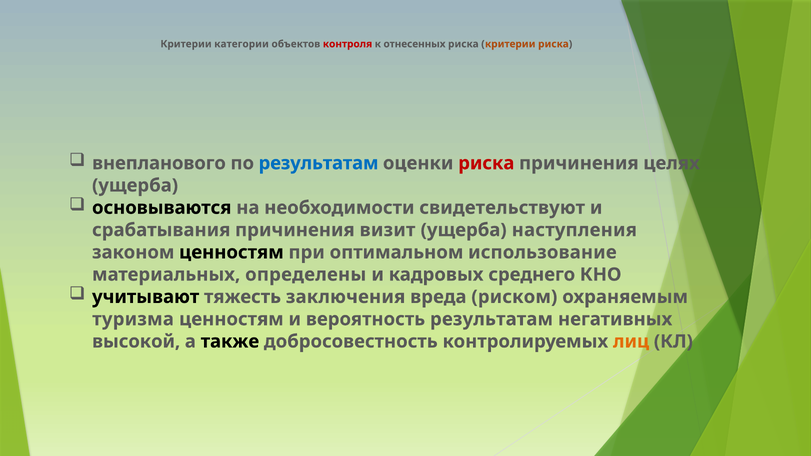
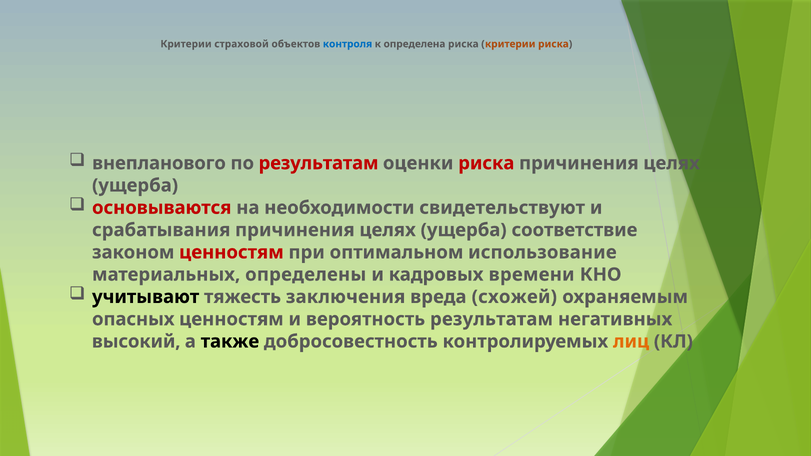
категории: категории -> страховой (242, 44)
контроля colour: red -> blue (347, 44)
отнесенных: отнесенных -> определена (414, 44)
результатам colour: blue -> red (319, 163)
основываются colour: black -> red (162, 208)
визит: визит -> целях (388, 230)
наступления: наступления -> соответствие (574, 230)
ценностям colour: black -> red (231, 252)
среднего: среднего -> времени (532, 275)
риском: риском -> схожей (514, 297)
туризма: туризма -> опасных (133, 319)
высокой: высокой -> высокий (136, 342)
